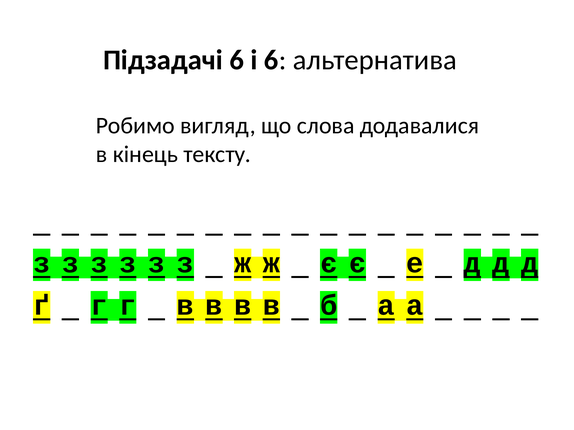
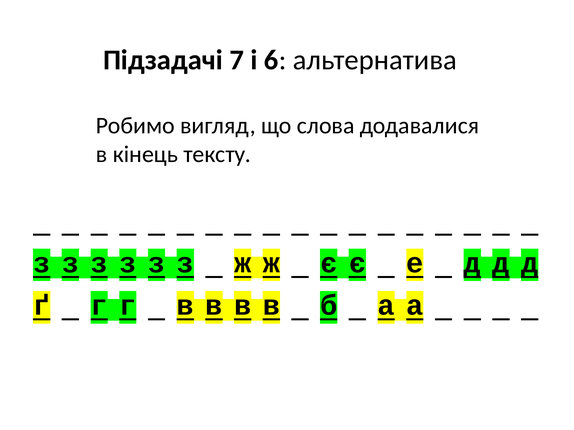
Підзадачі 6: 6 -> 7 (237, 60)
